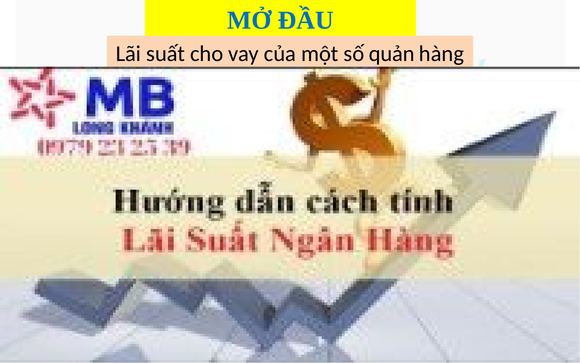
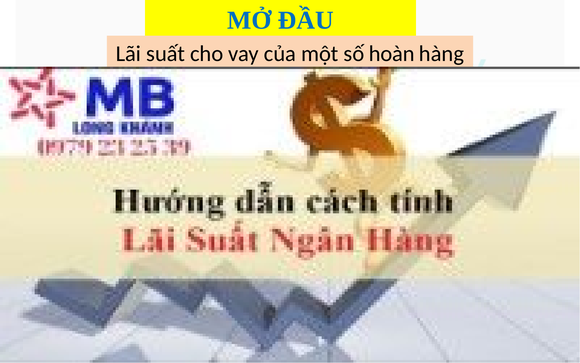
quản: quản -> hoàn (392, 54)
